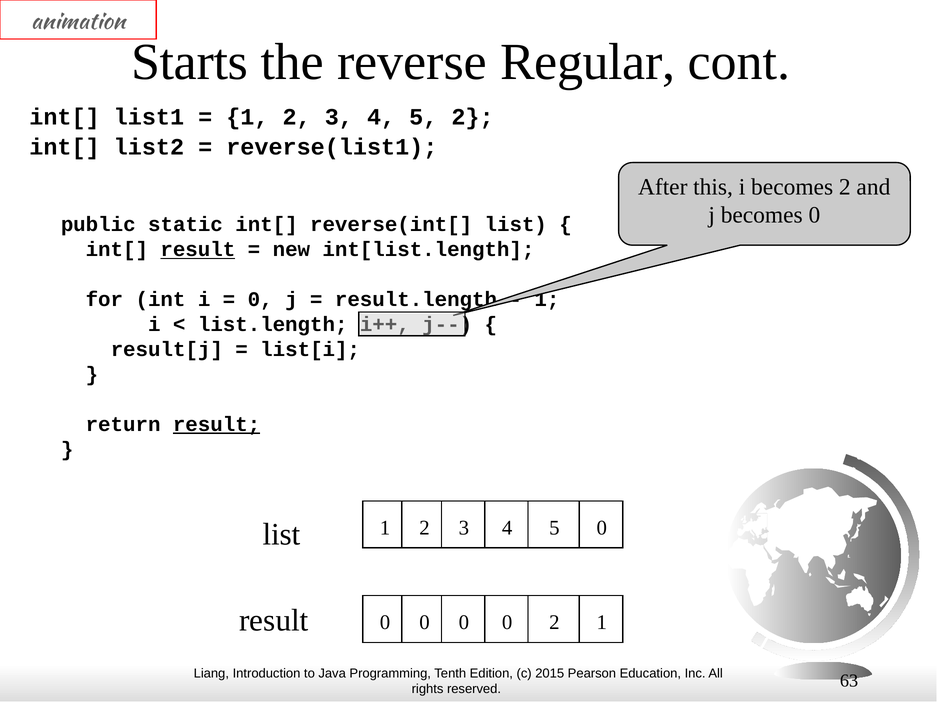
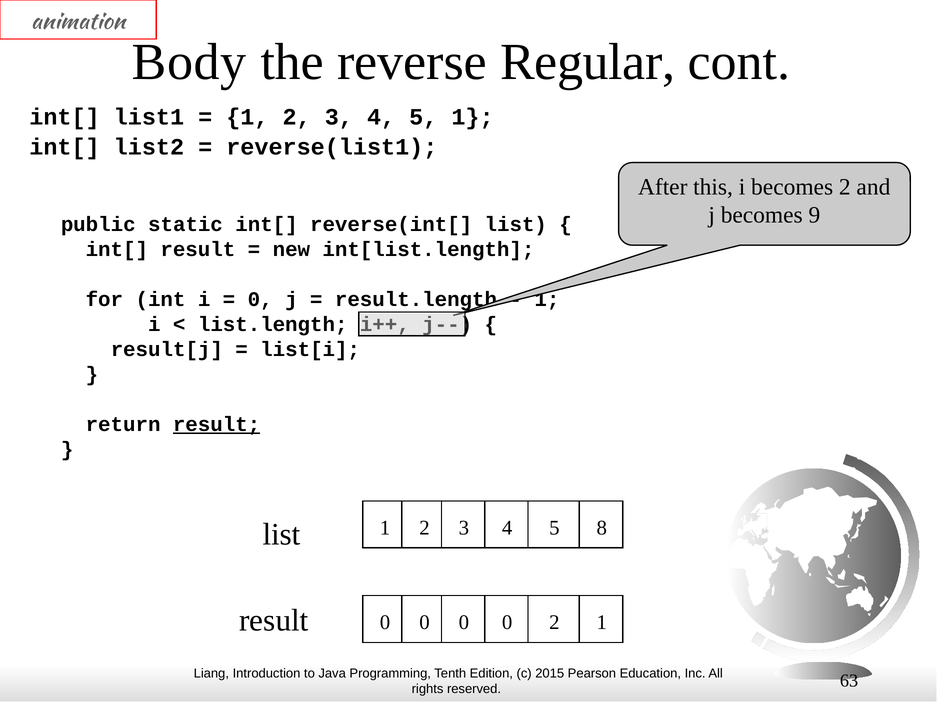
Starts: Starts -> Body (189, 62)
5 2: 2 -> 1 (473, 117)
becomes 0: 0 -> 9 (814, 215)
result underline: present -> none (198, 250)
5 0: 0 -> 8 (602, 528)
